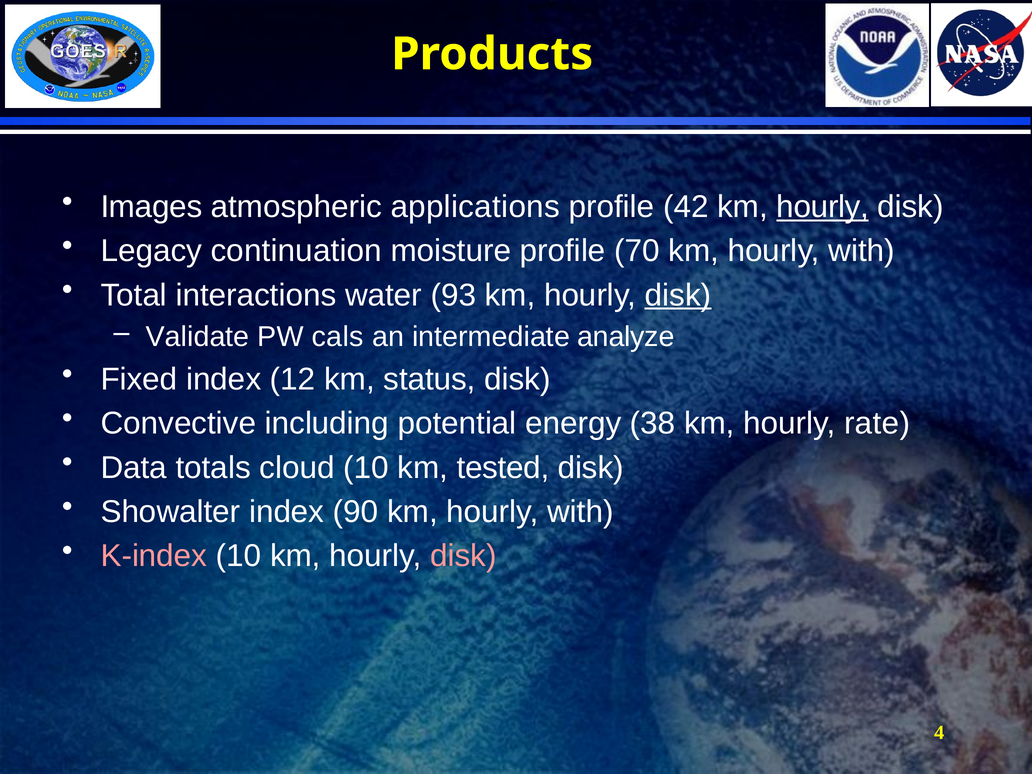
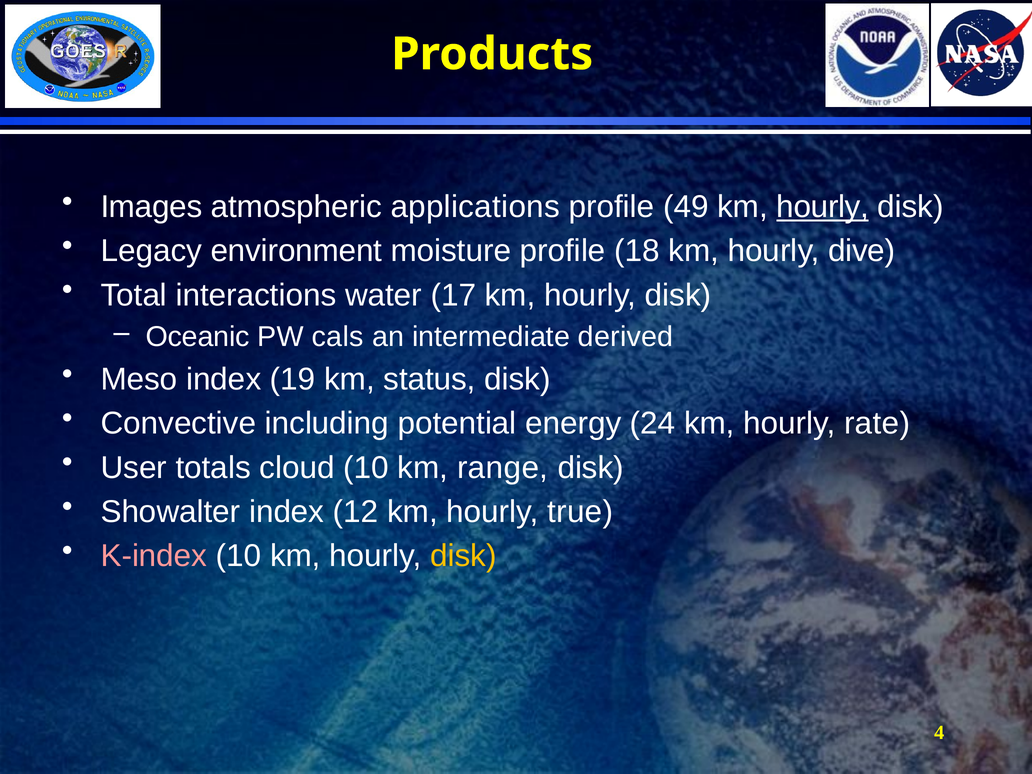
42: 42 -> 49 (686, 207)
continuation: continuation -> environment (296, 251)
70: 70 -> 18 (637, 251)
with: with -> dive (862, 251)
93: 93 -> 17 (453, 295)
disk underline: present -> none (678, 295)
Validate: Validate -> Oceanic (198, 337)
analyze: analyze -> derived (626, 337)
Fixed: Fixed -> Meso (139, 379)
12: 12 -> 19 (293, 379)
38: 38 -> 24 (653, 424)
Data: Data -> User (134, 468)
tested: tested -> range (503, 468)
90: 90 -> 12 (356, 512)
with: with -> true (580, 512)
disk colour: pink -> yellow (463, 556)
